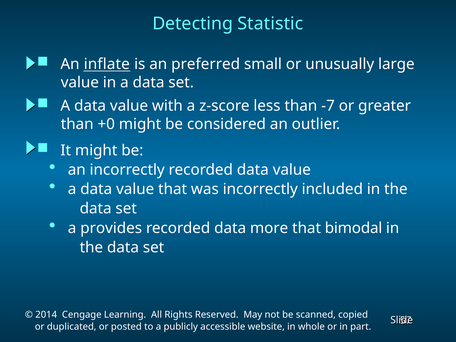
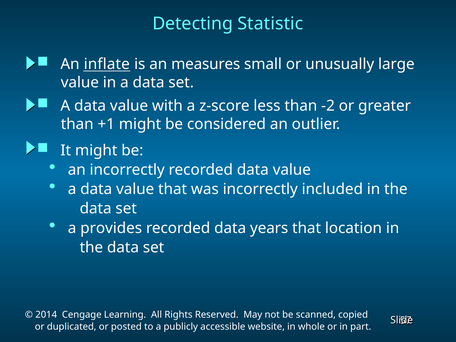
preferred: preferred -> measures (206, 64)
-7: -7 -> -2 (328, 106)
+0: +0 -> +1 (106, 124)
more: more -> years (269, 228)
bimodal: bimodal -> location (353, 228)
